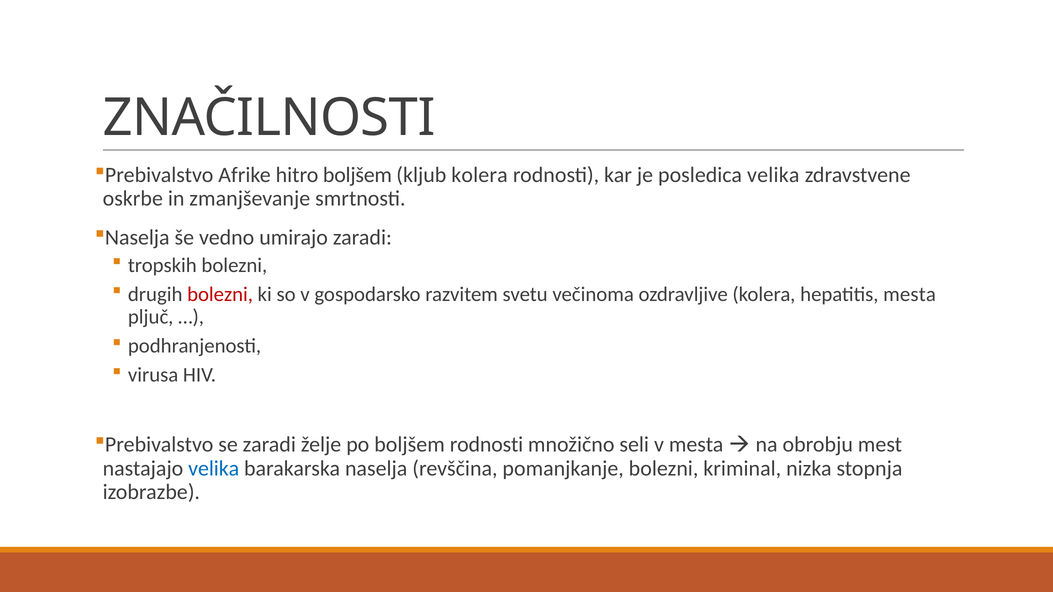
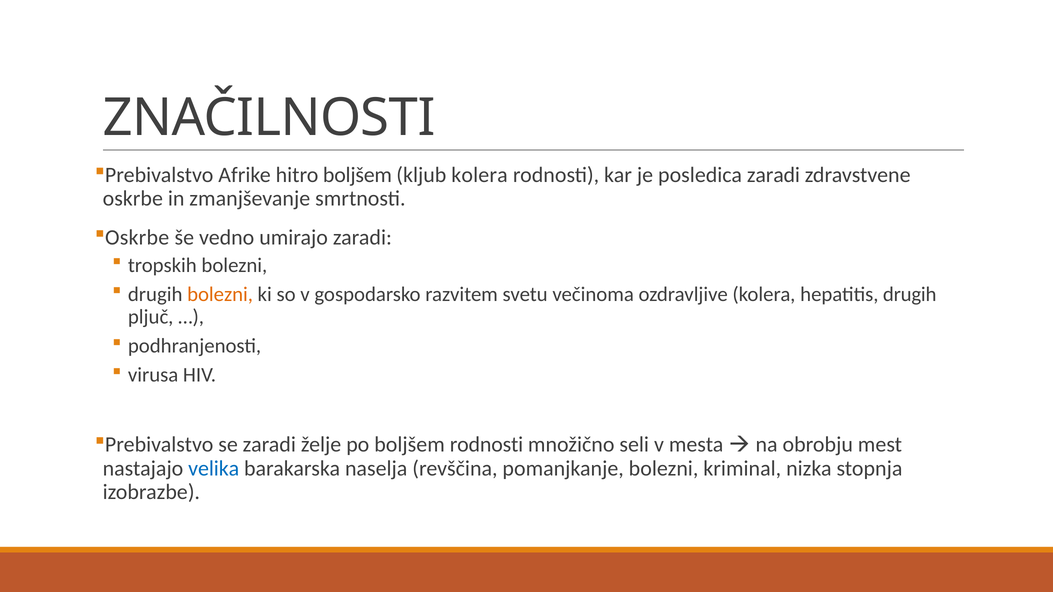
posledica velika: velika -> zaradi (773, 175)
Naselja: Naselja -> Oskrbe (137, 238)
bolezni colour: red -> orange (220, 294)
hepatitis mesta: mesta -> drugih (910, 294)
